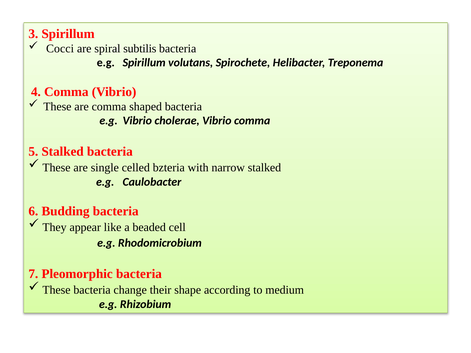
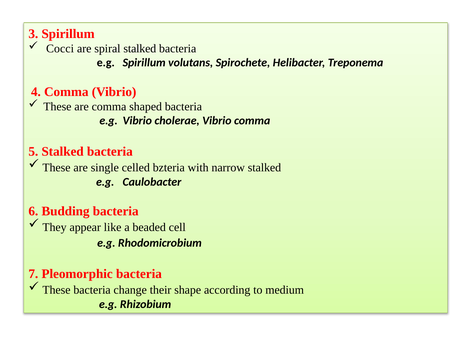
spiral subtilis: subtilis -> stalked (140, 49)
